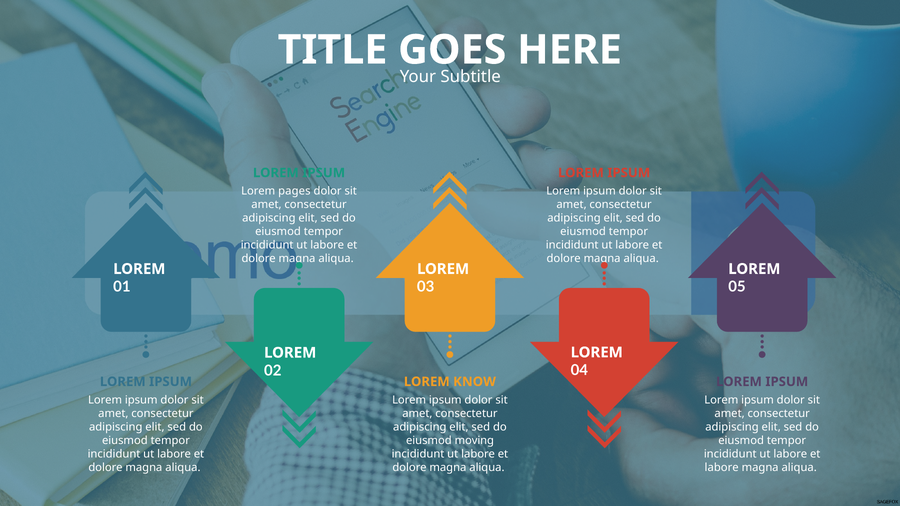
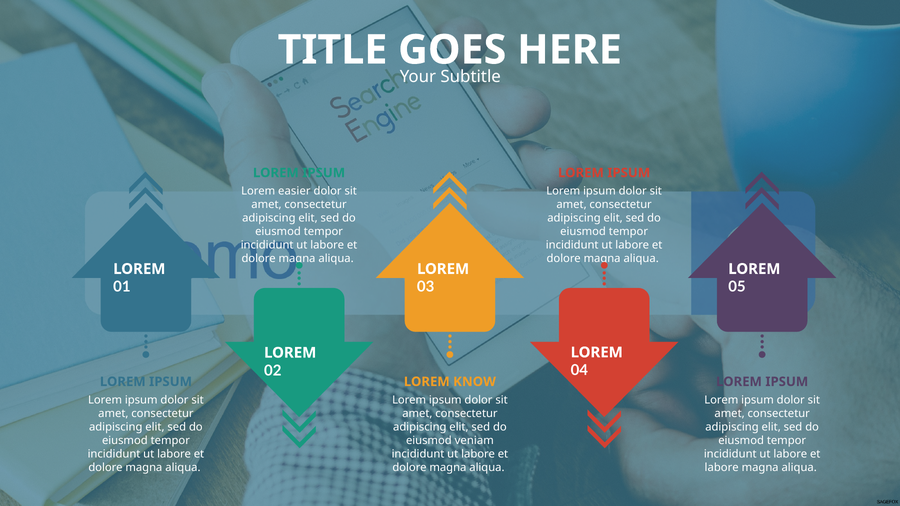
pages: pages -> easier (294, 191)
moving: moving -> veniam (474, 441)
